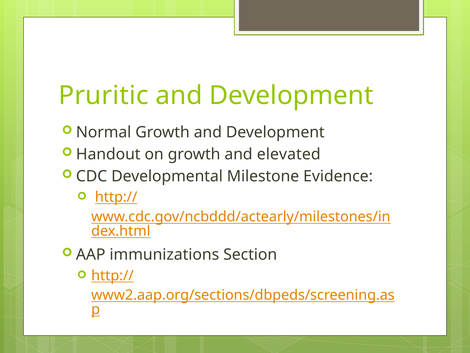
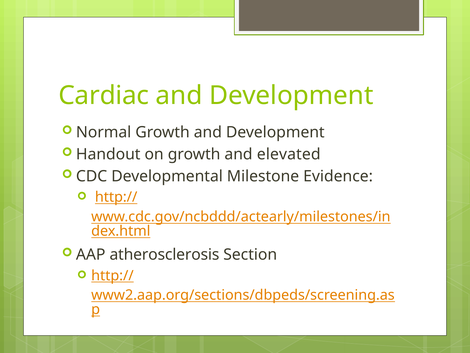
Pruritic: Pruritic -> Cardiac (104, 95)
immunizations: immunizations -> atherosclerosis (164, 254)
